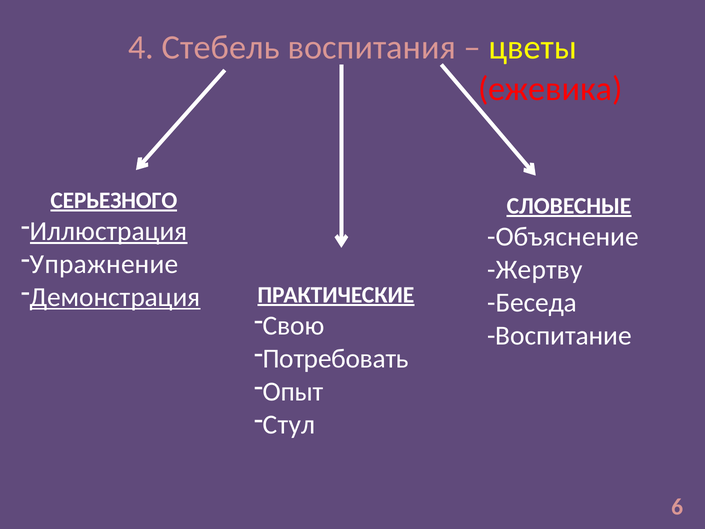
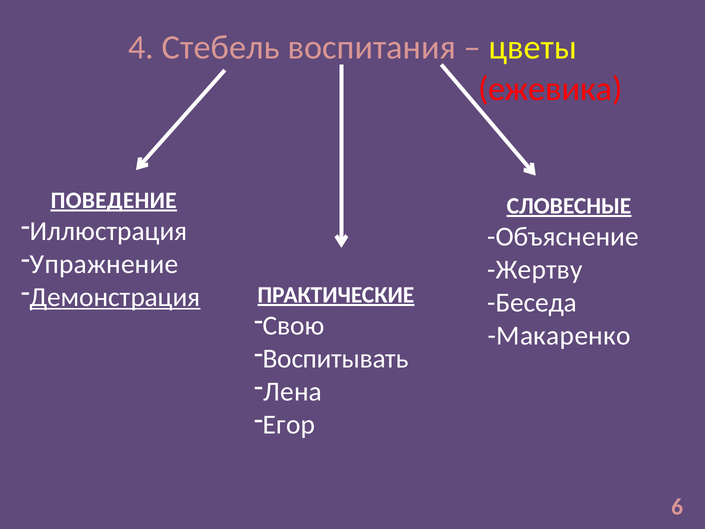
СЕРЬЕЗНОГО: СЕРЬЕЗНОГО -> ПОВЕДЕНИЕ (114, 200)
Иллюстрация underline: present -> none (109, 231)
Воспитание: Воспитание -> Макаренко (559, 335)
Потребовать: Потребовать -> Воспитывать (336, 358)
Опыт: Опыт -> Лена (293, 391)
Стул: Стул -> Егор (289, 424)
